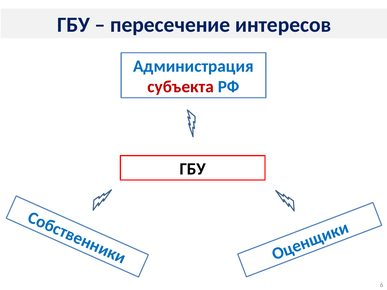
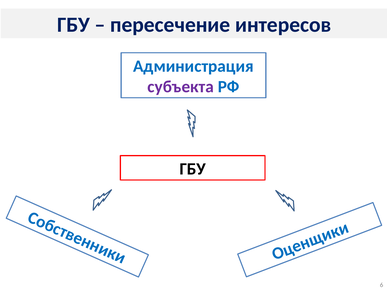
субъекта colour: red -> purple (181, 87)
